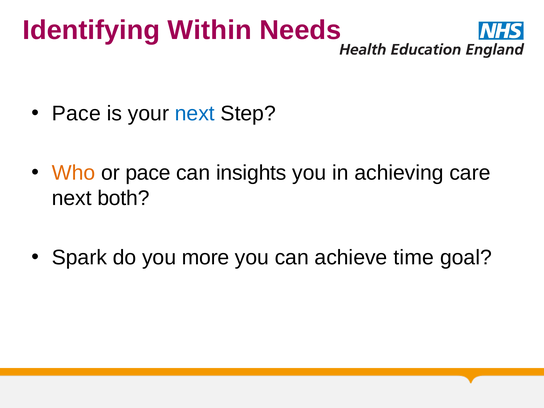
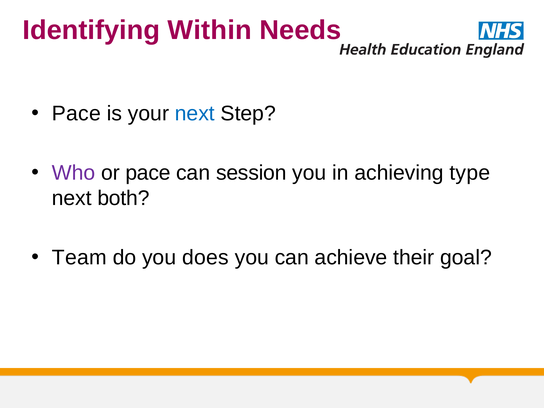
Who colour: orange -> purple (74, 173)
insights: insights -> session (251, 173)
care: care -> type (470, 173)
Spark: Spark -> Team (79, 258)
more: more -> does (205, 258)
time: time -> their (414, 258)
